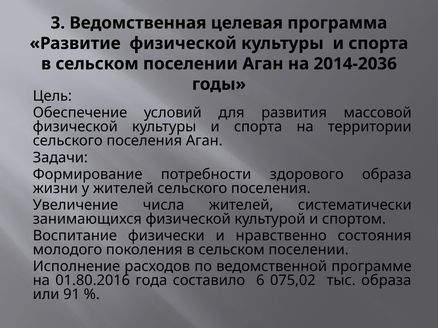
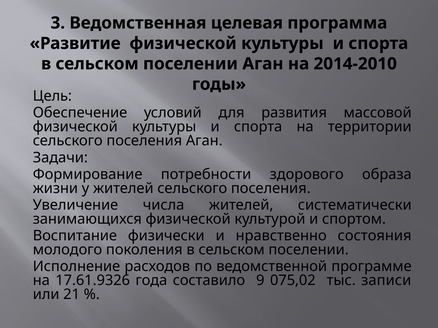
2014-2036: 2014-2036 -> 2014-2010 (355, 64)
01.80.2016: 01.80.2016 -> 17.61.9326 (93, 281)
6: 6 -> 9 (260, 281)
тыс образа: образа -> записи (386, 281)
91: 91 -> 21 (72, 295)
